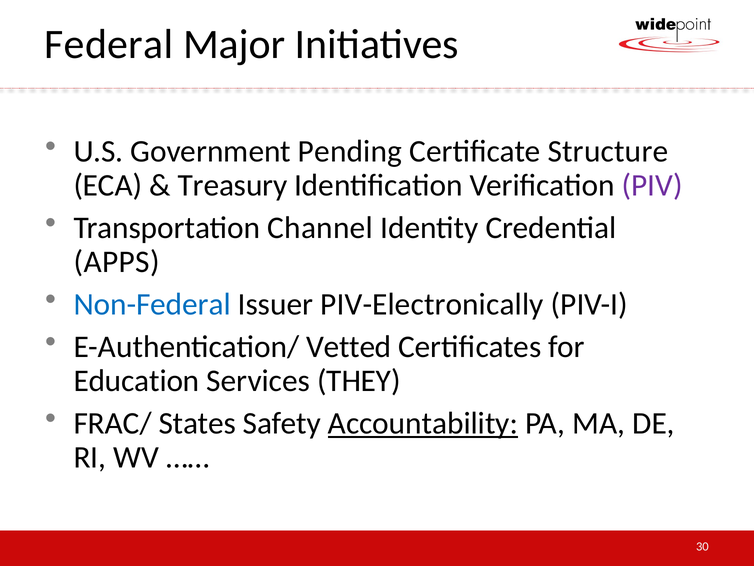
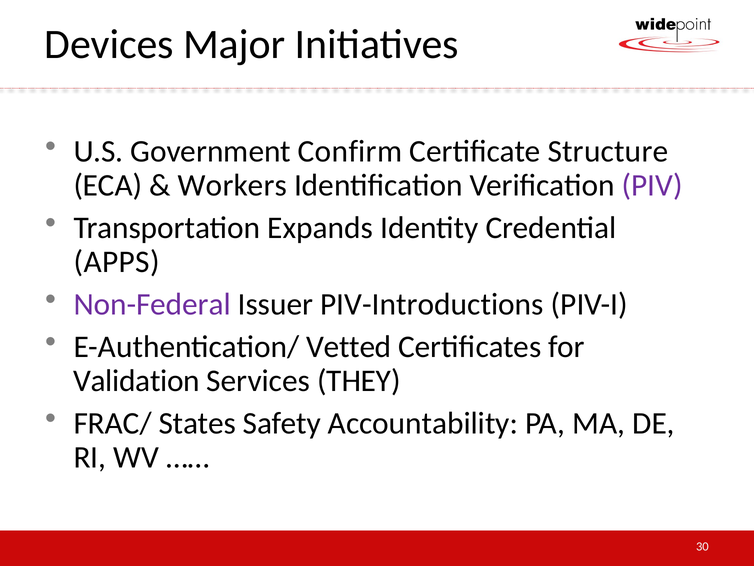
Federal: Federal -> Devices (109, 44)
Pending: Pending -> Confirm (350, 151)
Treasury: Treasury -> Workers (232, 185)
Channel: Channel -> Expands (320, 228)
Non-Federal colour: blue -> purple (152, 304)
PIV-Electronically: PIV-Electronically -> PIV-Introductions (432, 304)
Education: Education -> Validation (137, 381)
Accountability underline: present -> none (423, 423)
